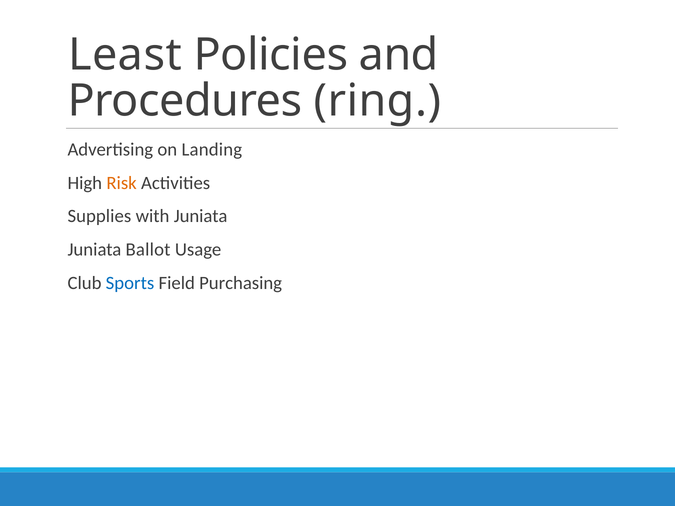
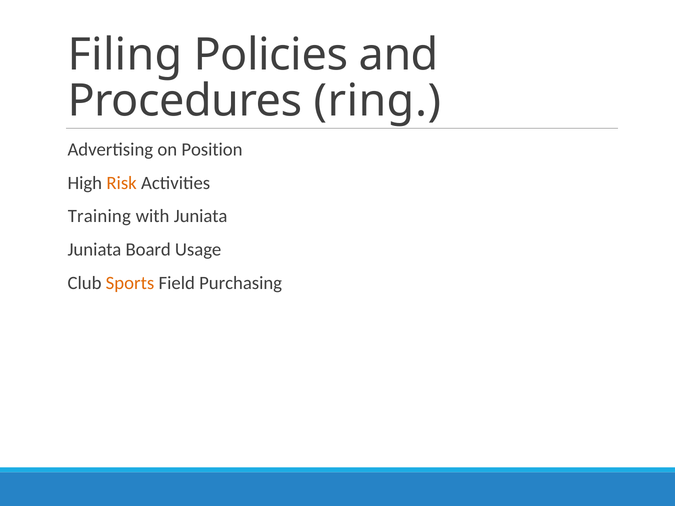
Least: Least -> Filing (125, 55)
Landing: Landing -> Position (212, 150)
Supplies: Supplies -> Training (99, 216)
Ballot: Ballot -> Board (148, 250)
Sports colour: blue -> orange (130, 283)
